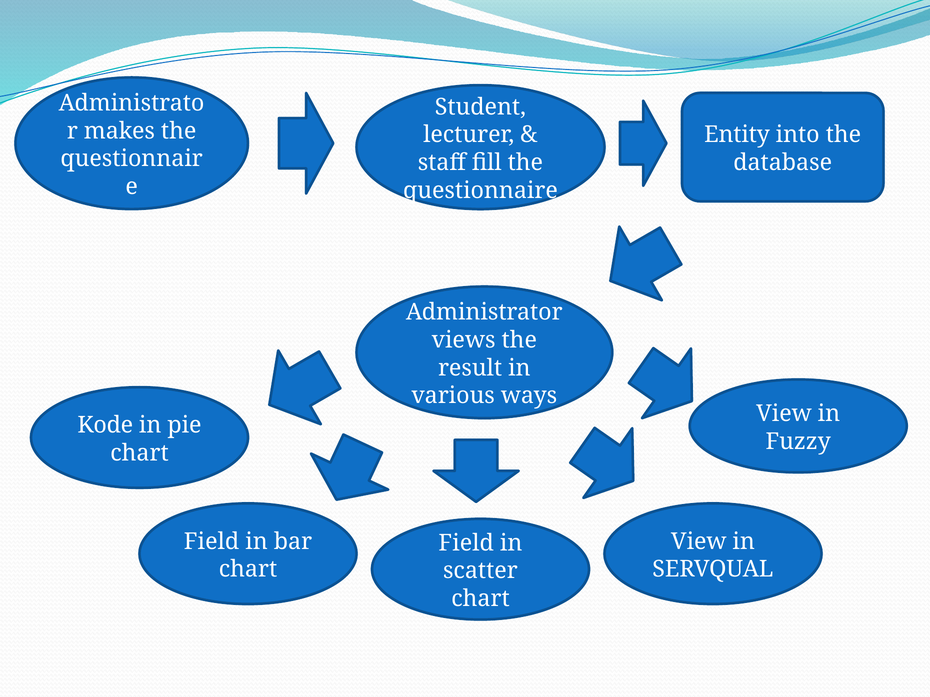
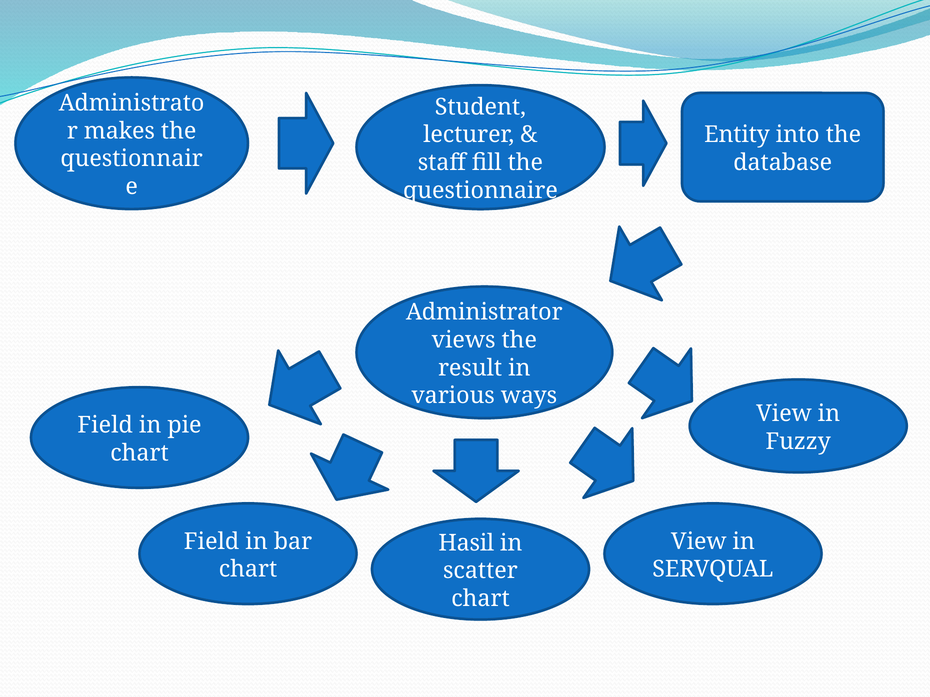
Kode: Kode -> Field (105, 425)
Field: Field -> Hasil (466, 543)
